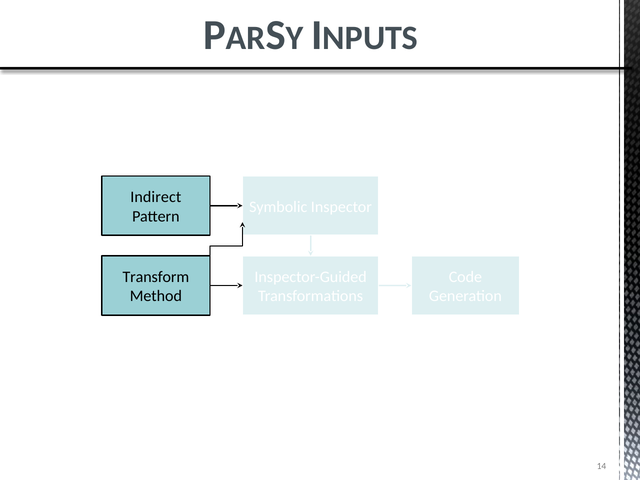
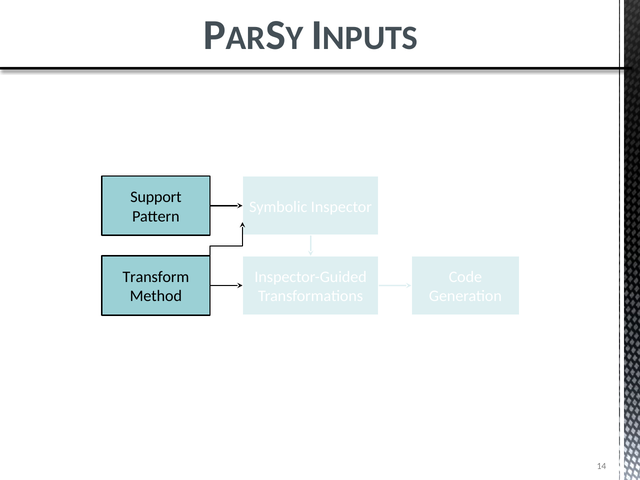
Indirect: Indirect -> Support (156, 197)
